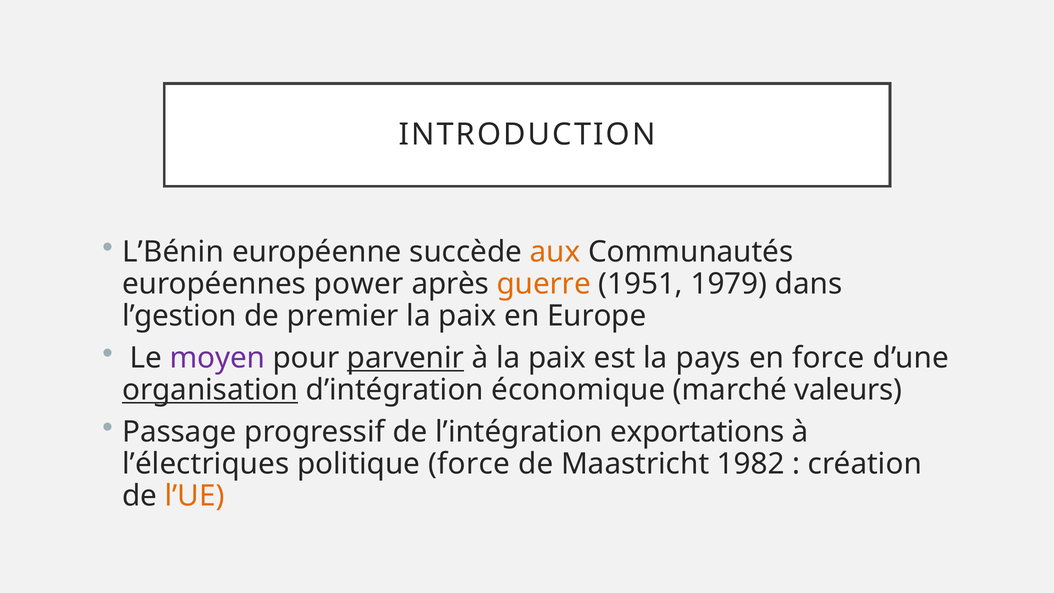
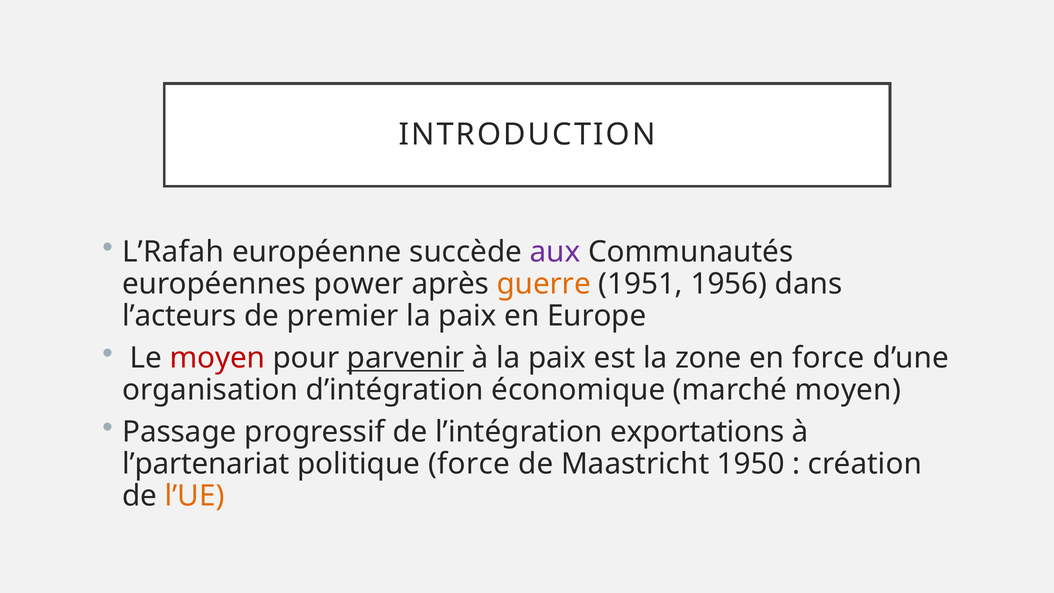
L’Bénin: L’Bénin -> L’Rafah (173, 252)
aux colour: orange -> purple (555, 252)
1979: 1979 -> 1956 (729, 284)
l’gestion: l’gestion -> l’acteurs (179, 316)
moyen colour: purple -> red (217, 358)
pays: pays -> zone (708, 358)
organisation underline: present -> none (210, 390)
marché valeurs: valeurs -> moyen (848, 390)
l’électriques: l’électriques -> l’partenariat (206, 464)
1982: 1982 -> 1950 (751, 464)
